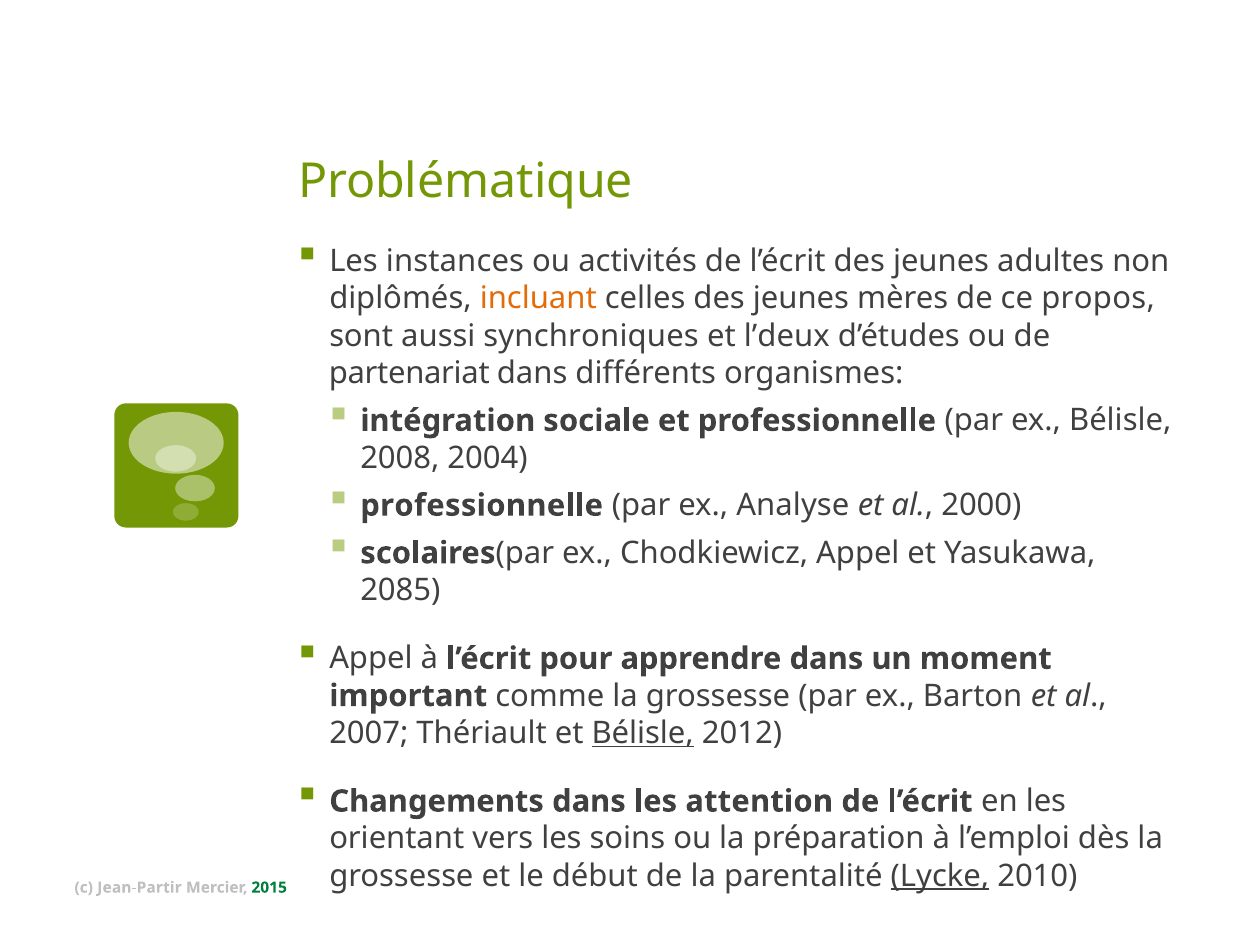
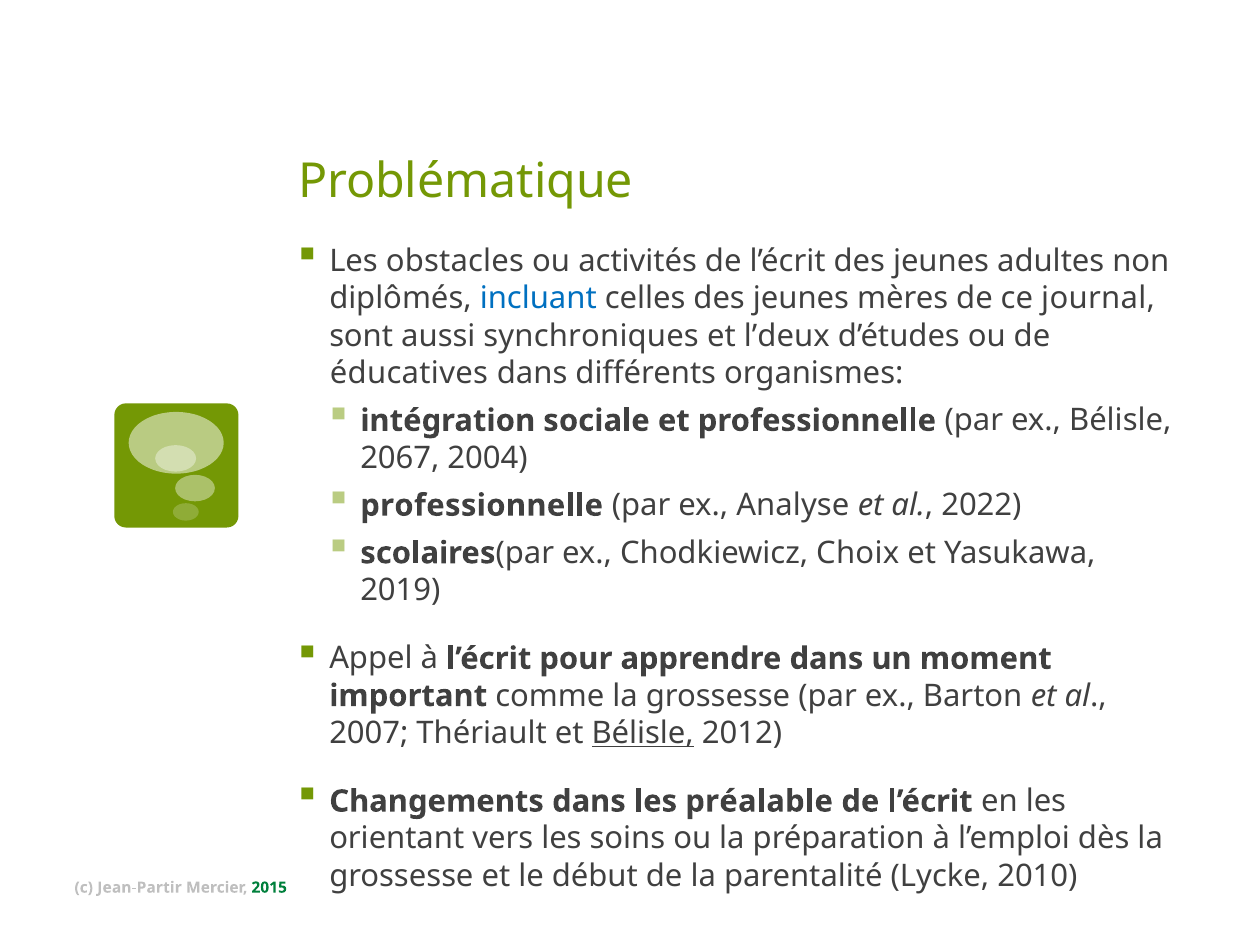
instances: instances -> obstacles (455, 261)
incluant colour: orange -> blue (538, 298)
propos: propos -> journal (1098, 298)
partenariat: partenariat -> éducatives (409, 373)
2008: 2008 -> 2067 (400, 458)
2000: 2000 -> 2022 (981, 505)
Chodkiewicz Appel: Appel -> Choix (858, 553)
2085: 2085 -> 2019 (400, 590)
attention: attention -> préalable (759, 801)
Lycke underline: present -> none (940, 876)
